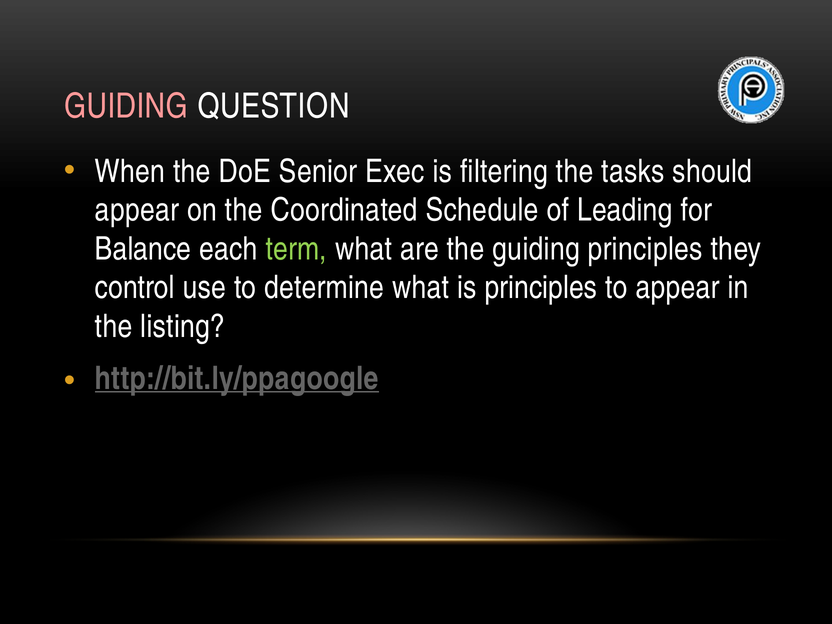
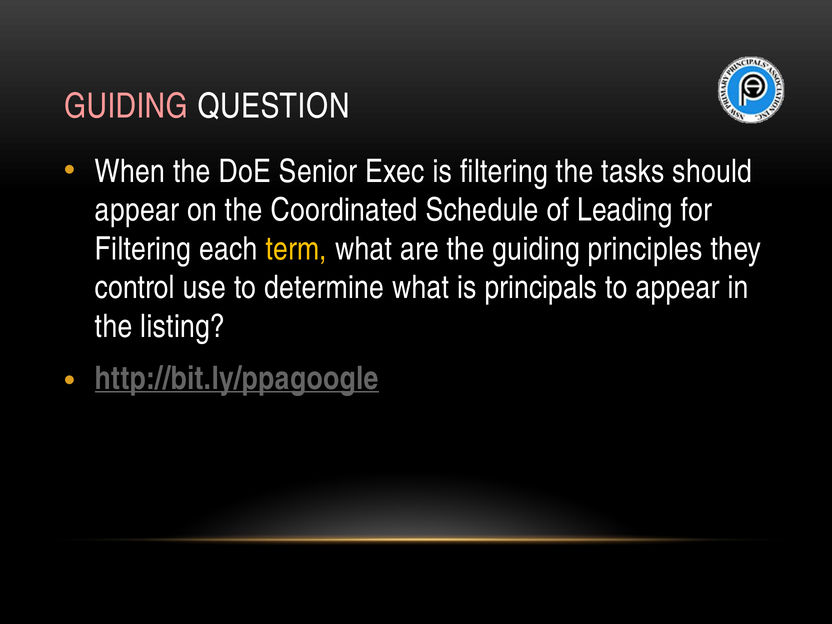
Balance: Balance -> Filtering (143, 249)
term colour: light green -> yellow (296, 249)
is principles: principles -> principals (541, 288)
